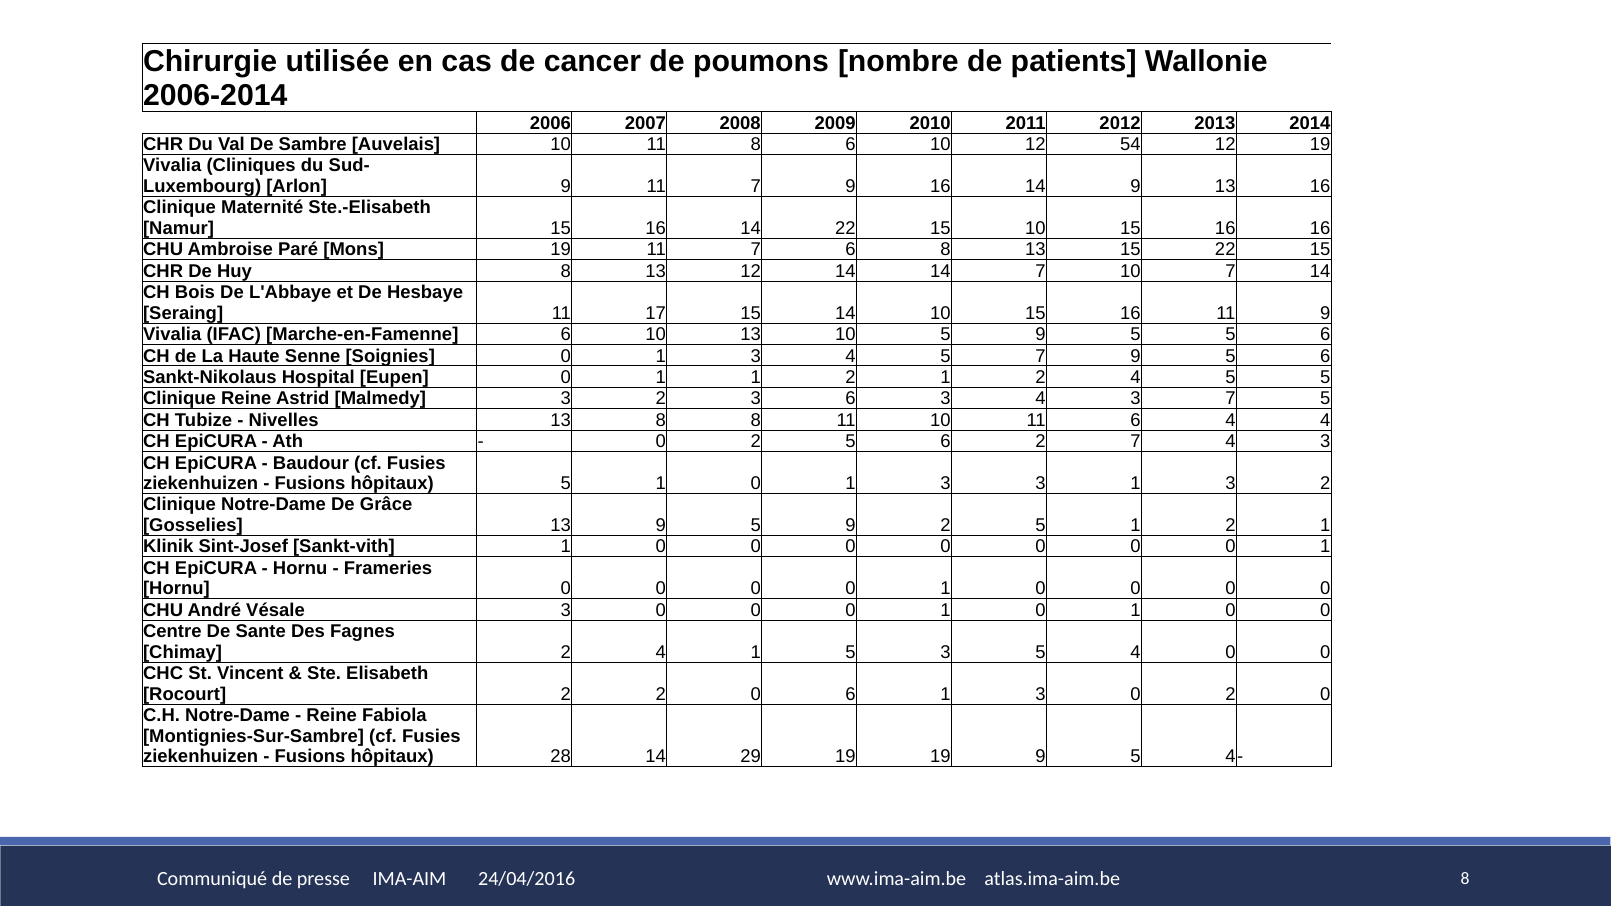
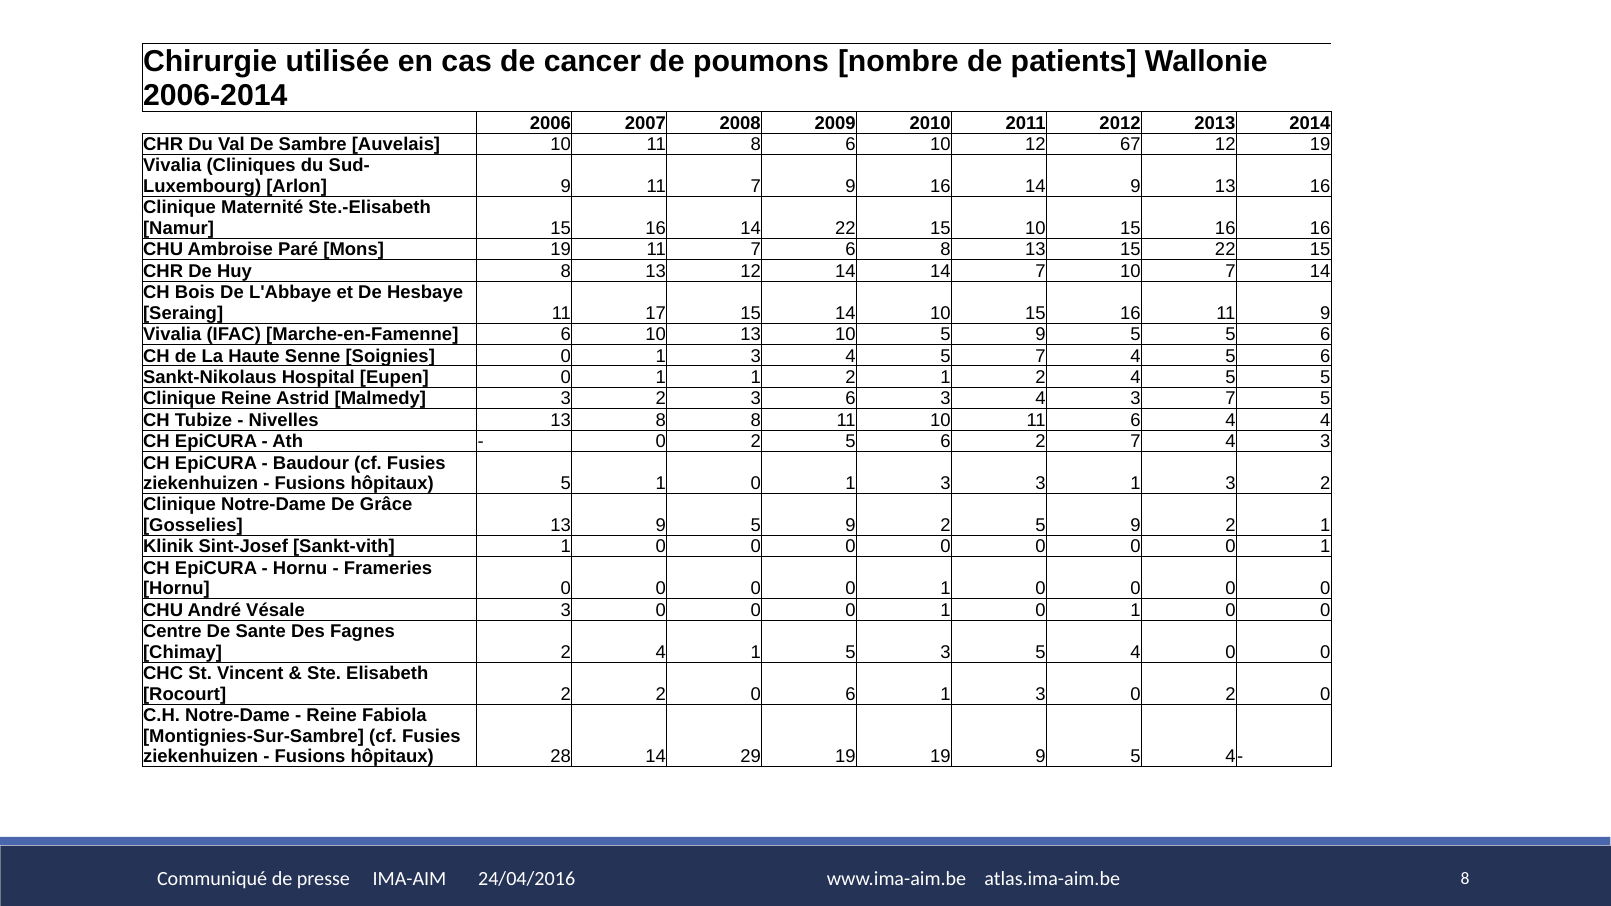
54: 54 -> 67 (1130, 145)
5 7 9: 9 -> 4 (1135, 356)
2 5 1: 1 -> 9 (1135, 526)
